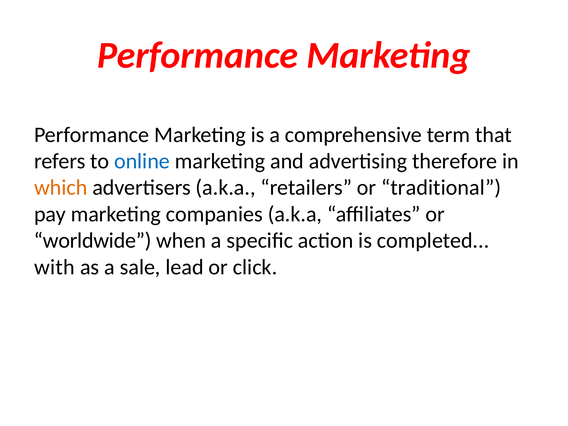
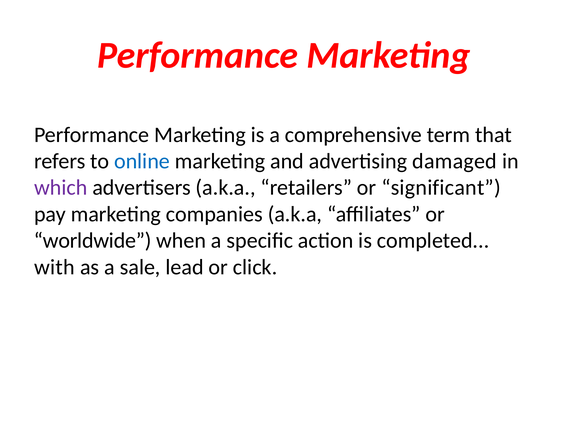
therefore: therefore -> damaged (455, 161)
which colour: orange -> purple (61, 188)
traditional: traditional -> significant (441, 188)
